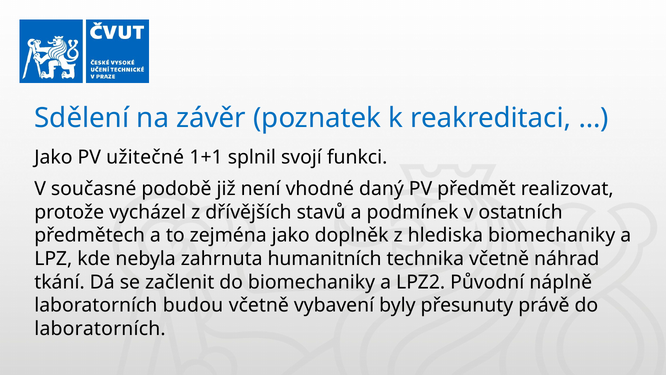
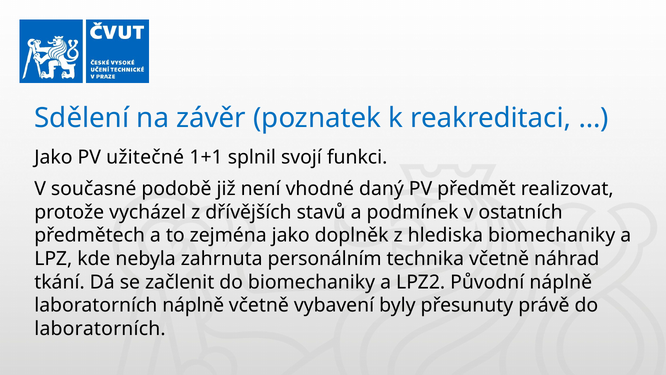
humanitních: humanitních -> personálním (325, 259)
laboratorních budou: budou -> náplně (193, 305)
